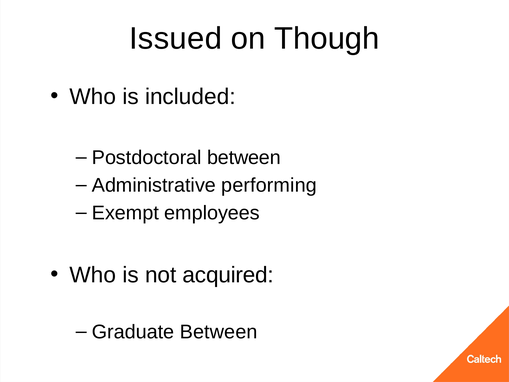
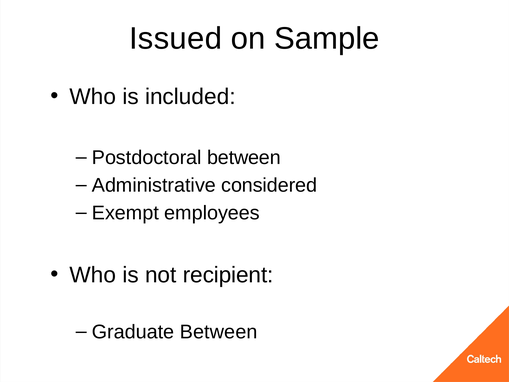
Though: Though -> Sample (327, 39)
performing: performing -> considered (269, 185)
acquired: acquired -> recipient (228, 275)
